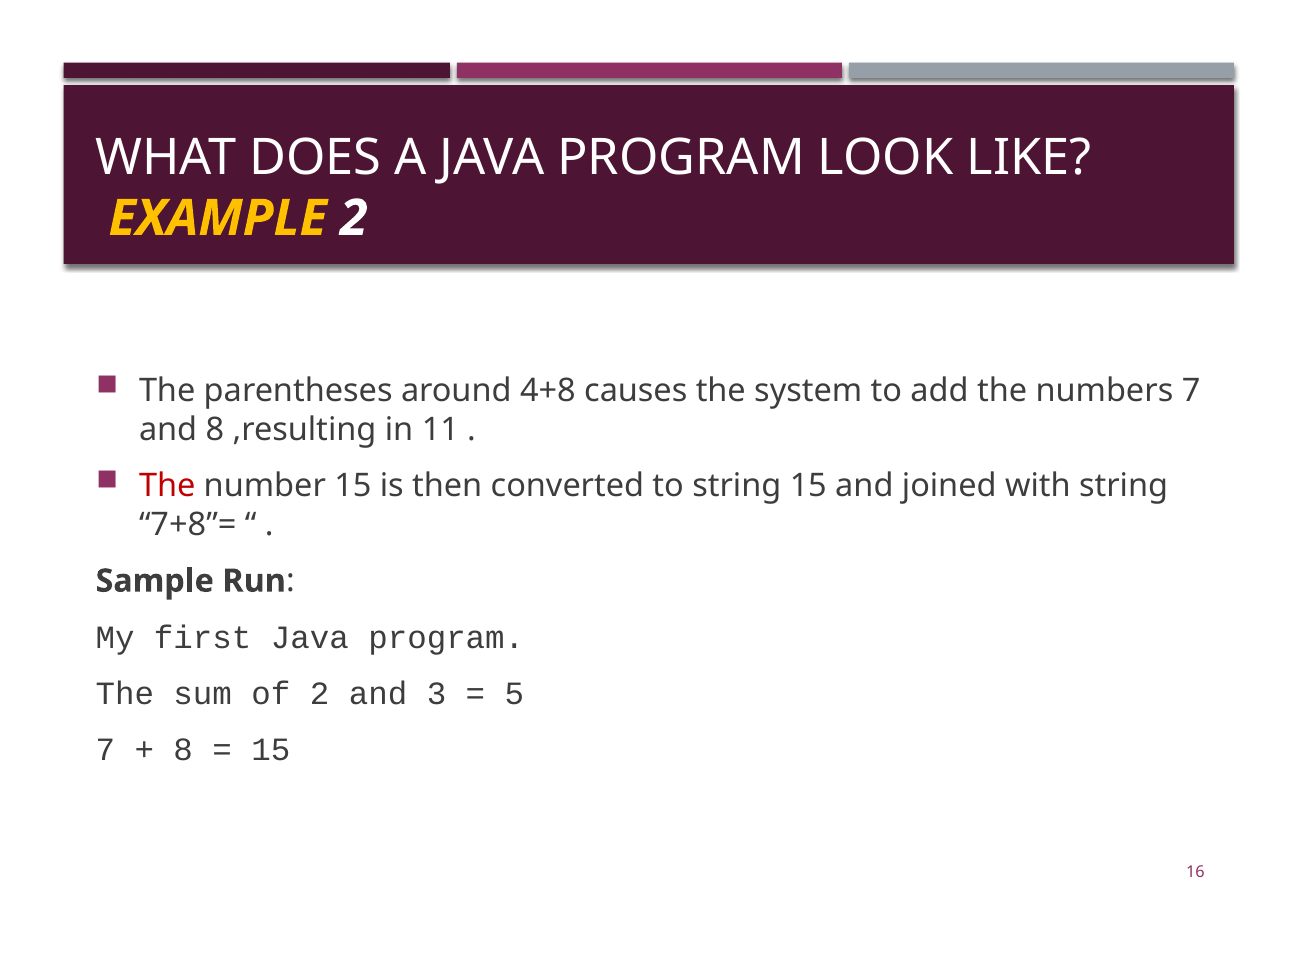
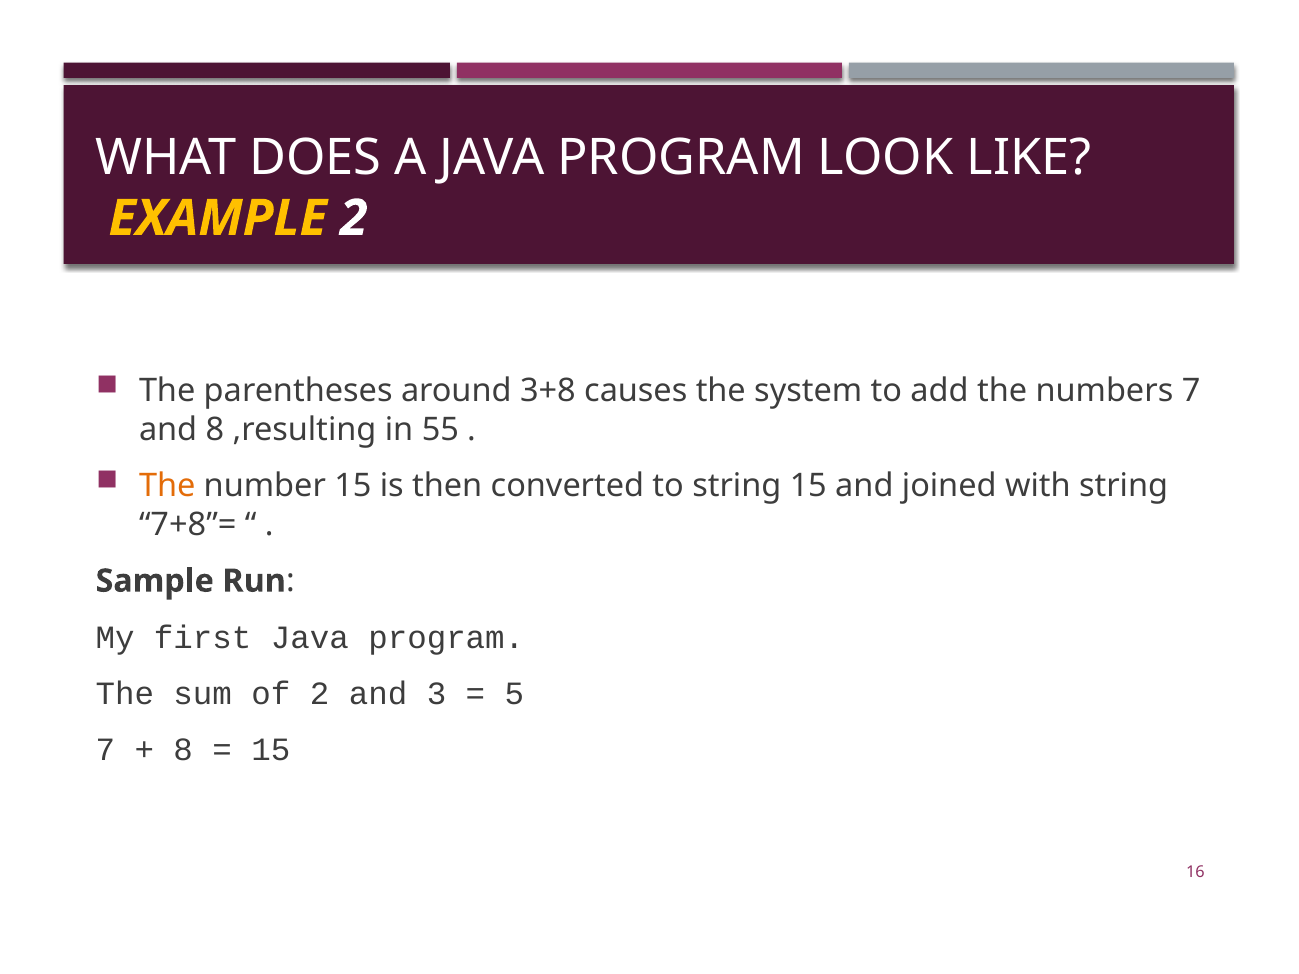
4+8: 4+8 -> 3+8 (548, 391)
11: 11 -> 55 (440, 430)
The colour: red -> orange (167, 486)
